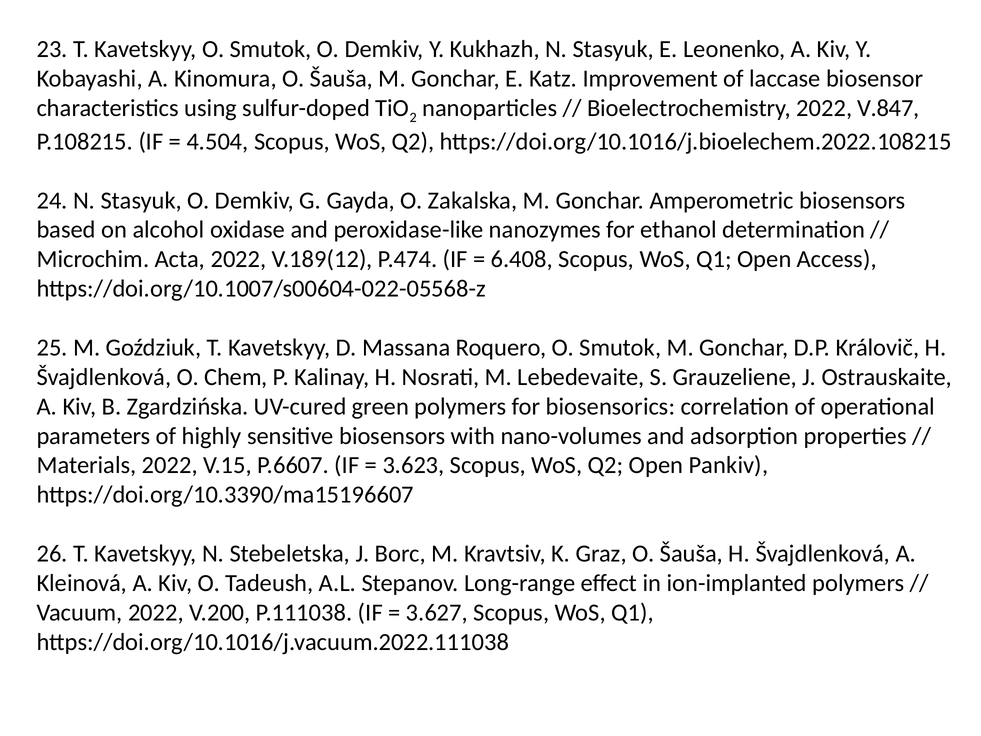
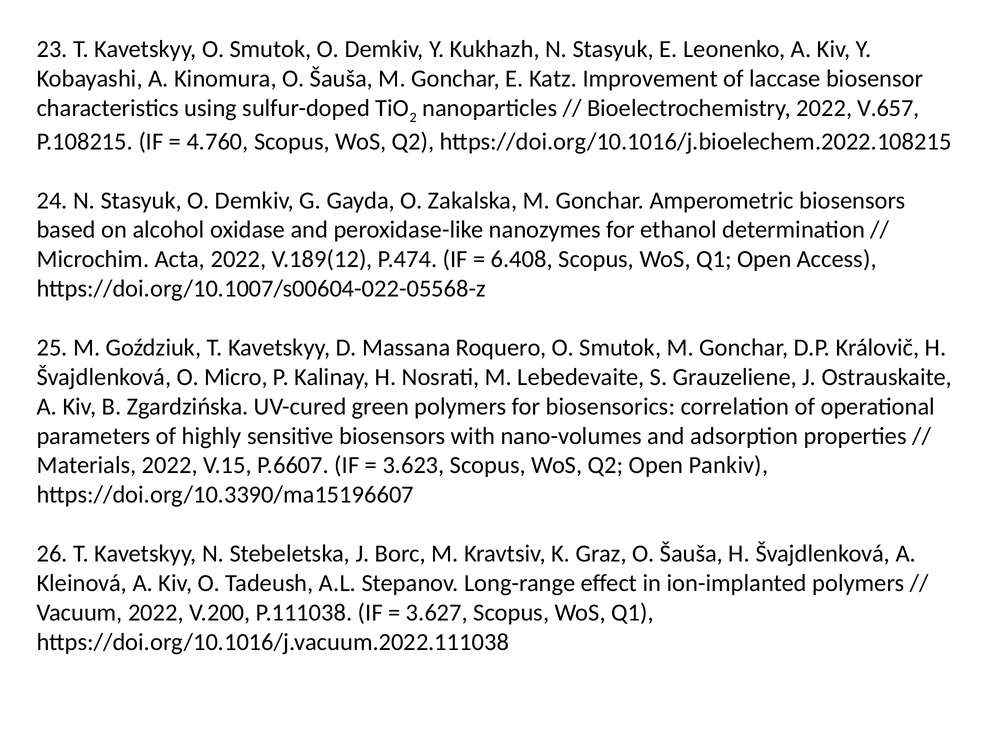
V.847: V.847 -> V.657 (888, 108)
4.504: 4.504 -> 4.760 (217, 141)
Chem: Chem -> Micro (236, 377)
